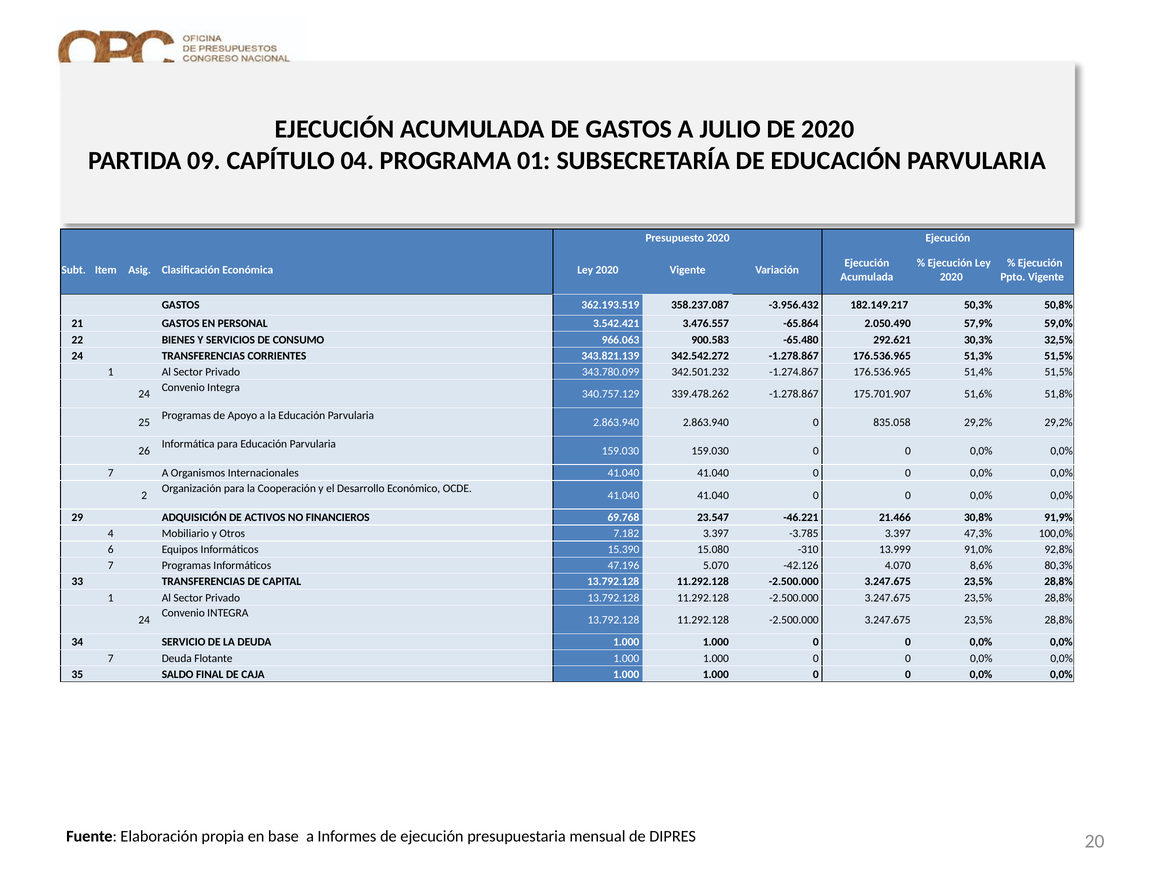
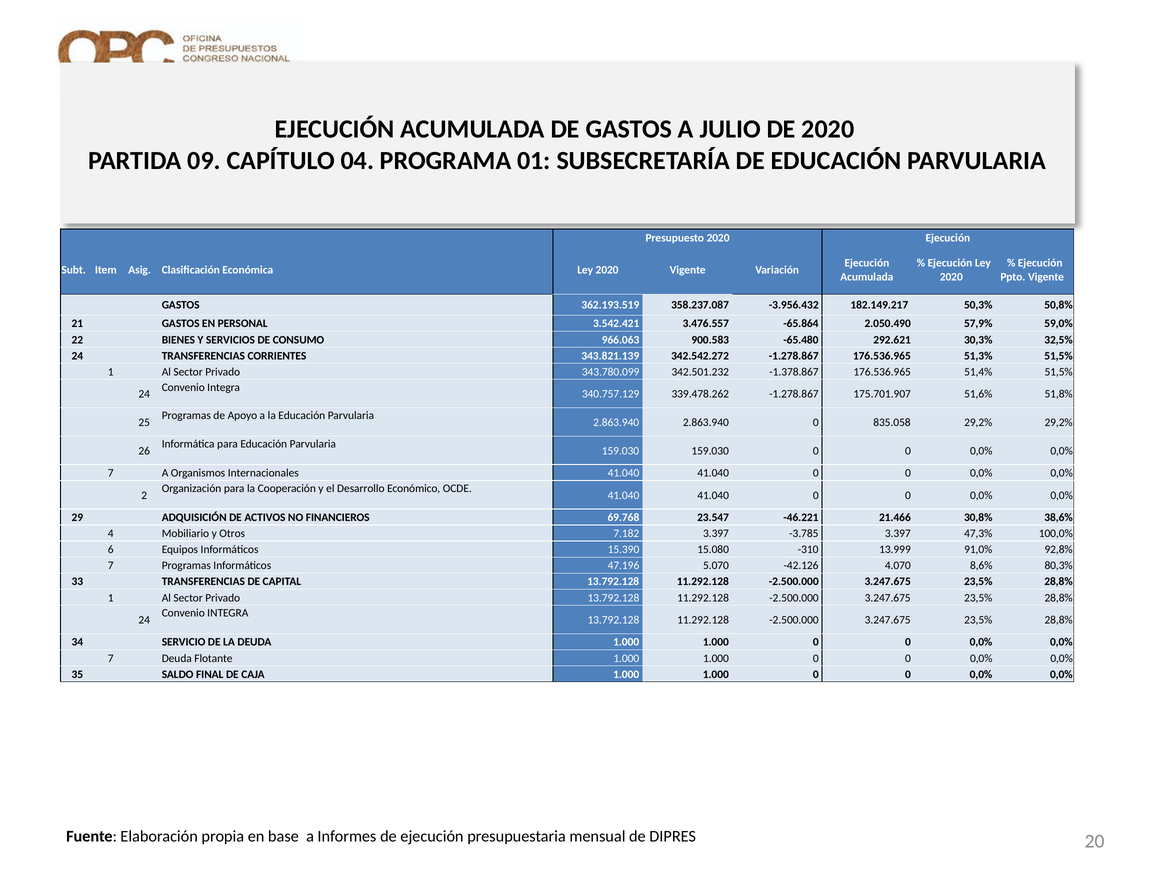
-1.274.867: -1.274.867 -> -1.378.867 (794, 372)
91,9%: 91,9% -> 38,6% (1059, 518)
